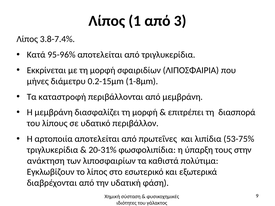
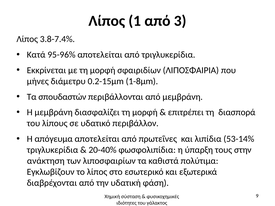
καταστροφή: καταστροφή -> σπουδαστών (62, 97)
αρτοποιία: αρτοποιία -> απόγευμα (54, 139)
53-75%: 53-75% -> 53-14% (239, 139)
20-31%: 20-31% -> 20-40% (103, 150)
